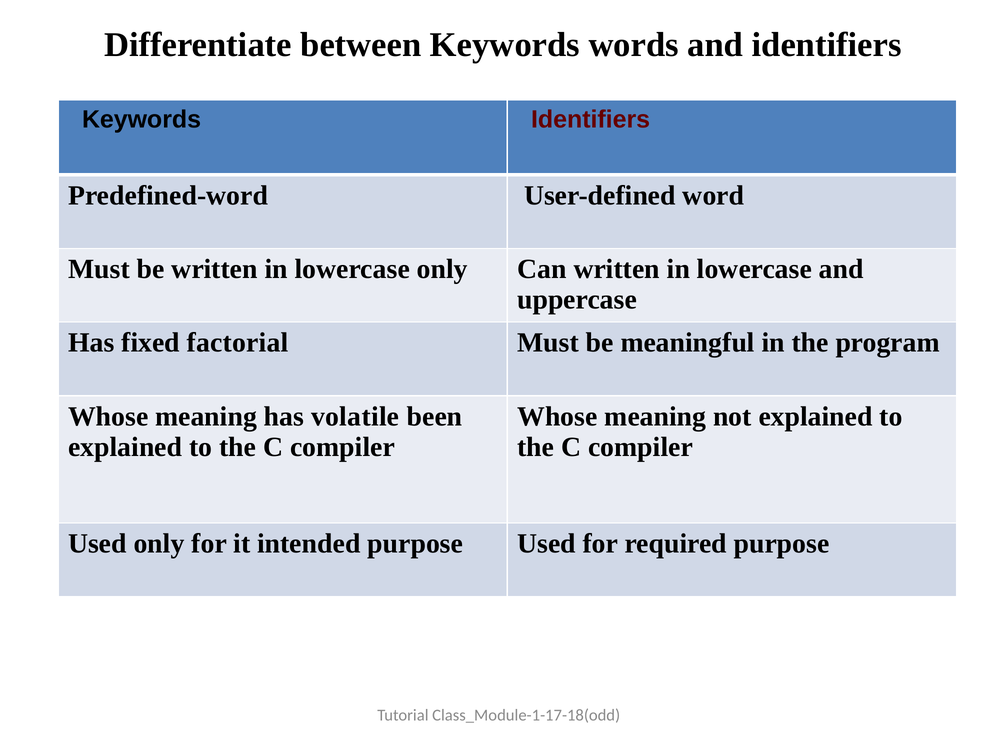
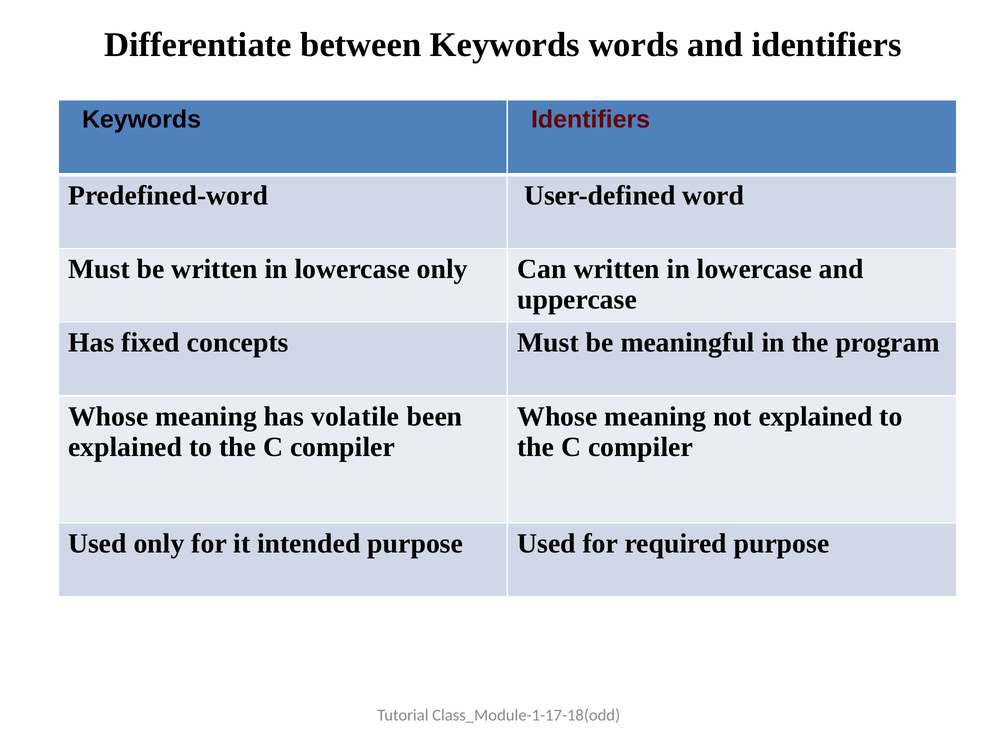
factorial: factorial -> concepts (238, 343)
